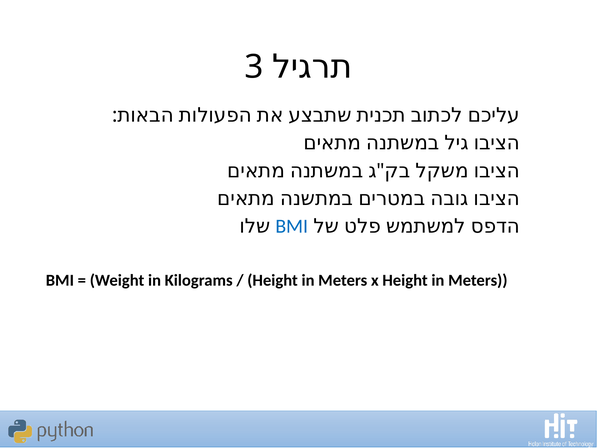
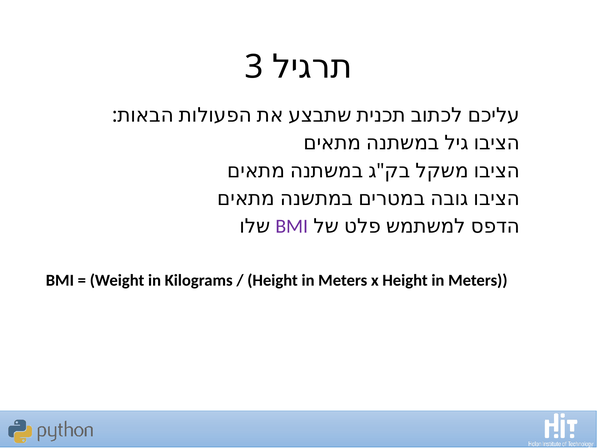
BMI colour: blue -> purple (292, 226)
